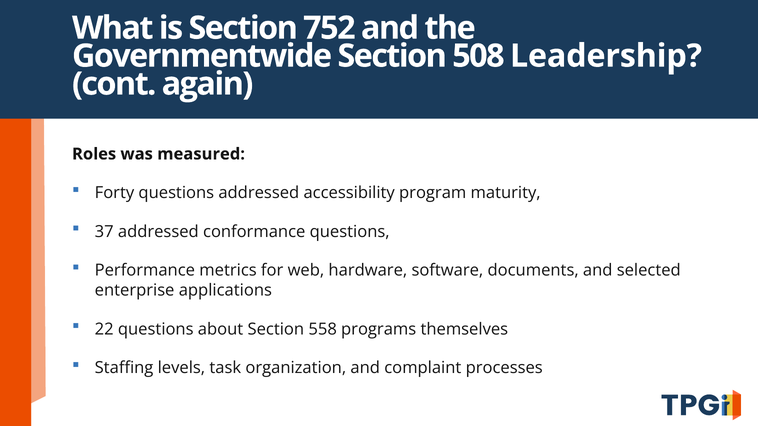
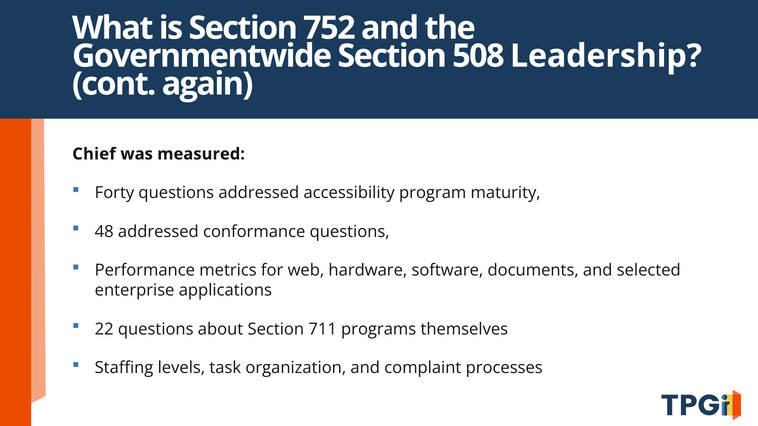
Roles: Roles -> Chief (94, 154)
37: 37 -> 48 (104, 232)
558: 558 -> 711 (323, 329)
